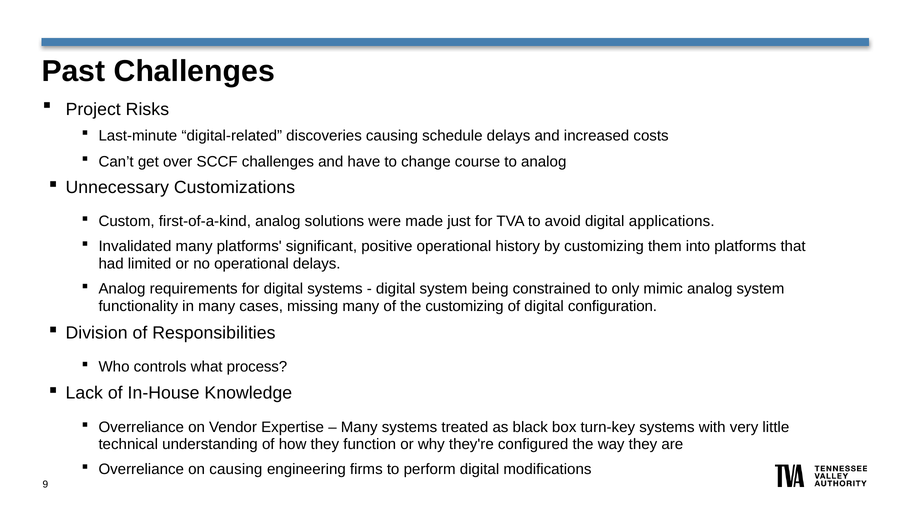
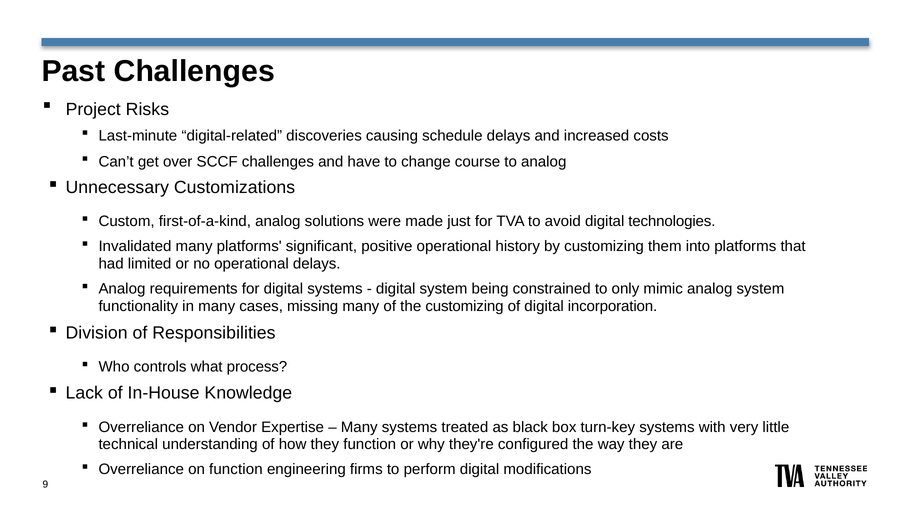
applications: applications -> technologies (672, 222)
configuration: configuration -> incorporation (613, 306)
on causing: causing -> function (236, 470)
